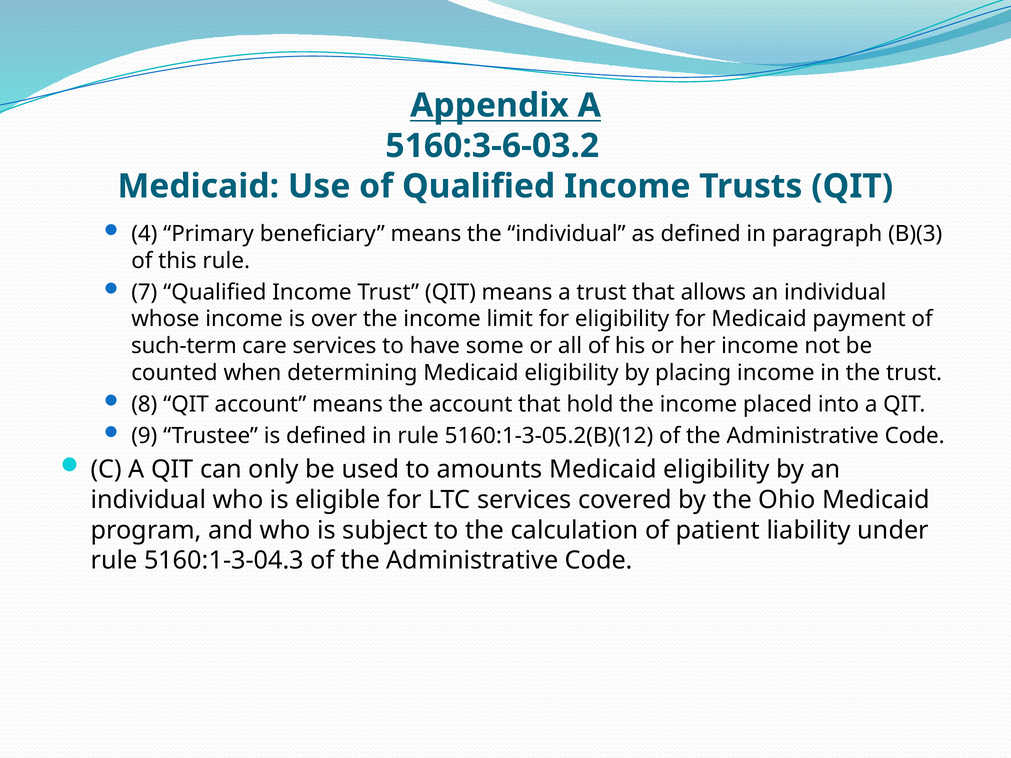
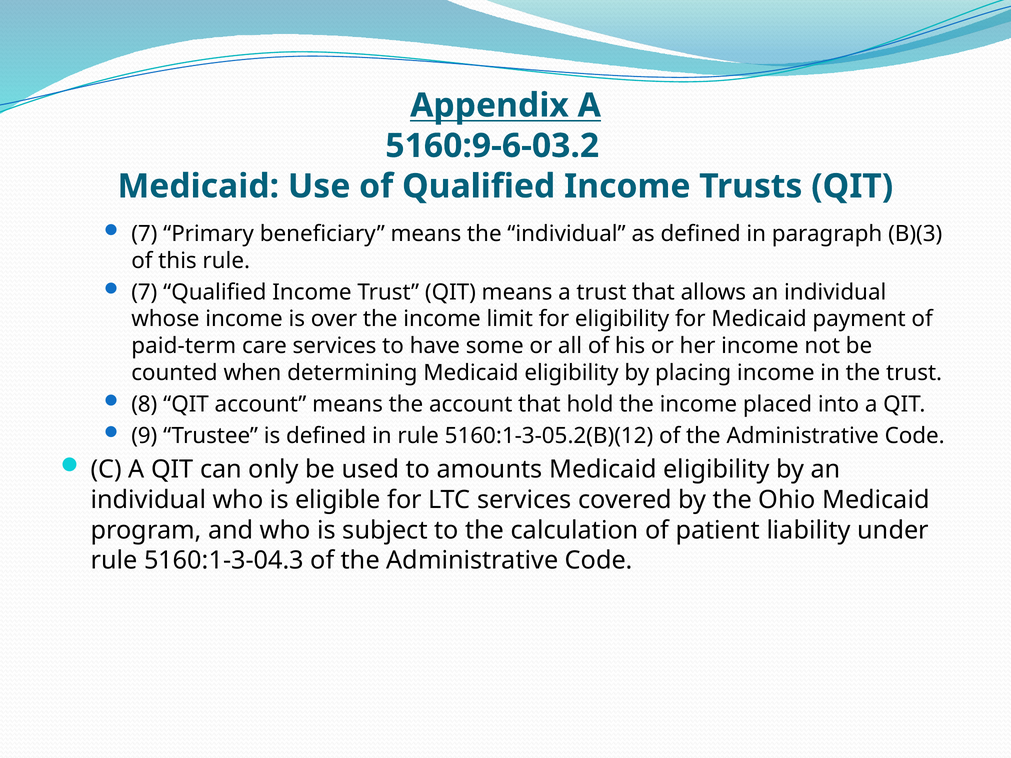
5160:3-6-03.2: 5160:3-6-03.2 -> 5160:9-6-03.2 (492, 146)
4: 4 -> 7 (144, 234)
such-term: such-term -> paid-term (184, 346)
